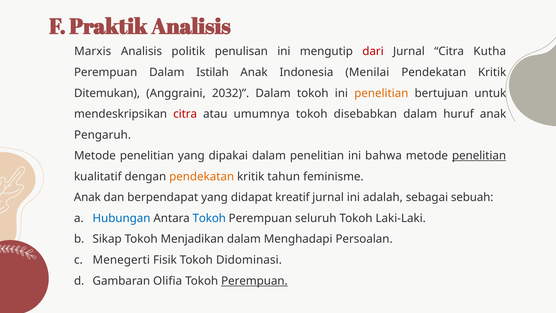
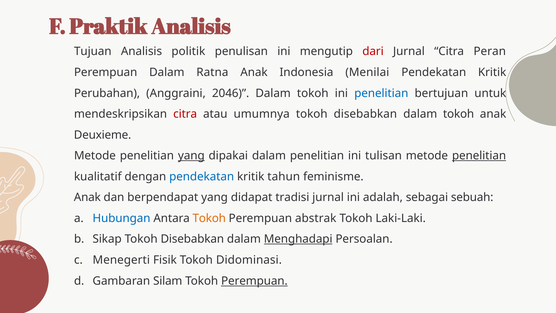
Marxis: Marxis -> Tujuan (93, 51)
Kutha: Kutha -> Peran (490, 51)
Istilah: Istilah -> Ratna (212, 72)
Ditemukan: Ditemukan -> Perubahan (107, 93)
2032: 2032 -> 2046 (231, 93)
penelitian colour: orange -> blue (381, 93)
huruf: huruf -> tokoh (459, 114)
Pengaruh: Pengaruh -> Deuxieme (103, 135)
yang underline: none -> present (191, 156)
bahwa: bahwa -> tulisan (384, 156)
pendekatan colour: orange -> blue (202, 176)
kreatif: kreatif -> tradisi (292, 197)
Tokoh colour: blue -> orange (209, 218)
seluruh: seluruh -> abstrak (316, 218)
Sikap Tokoh Menjadikan: Menjadikan -> Disebabkan (192, 239)
Menghadapi underline: none -> present (298, 239)
Olifia: Olifia -> Silam (168, 281)
